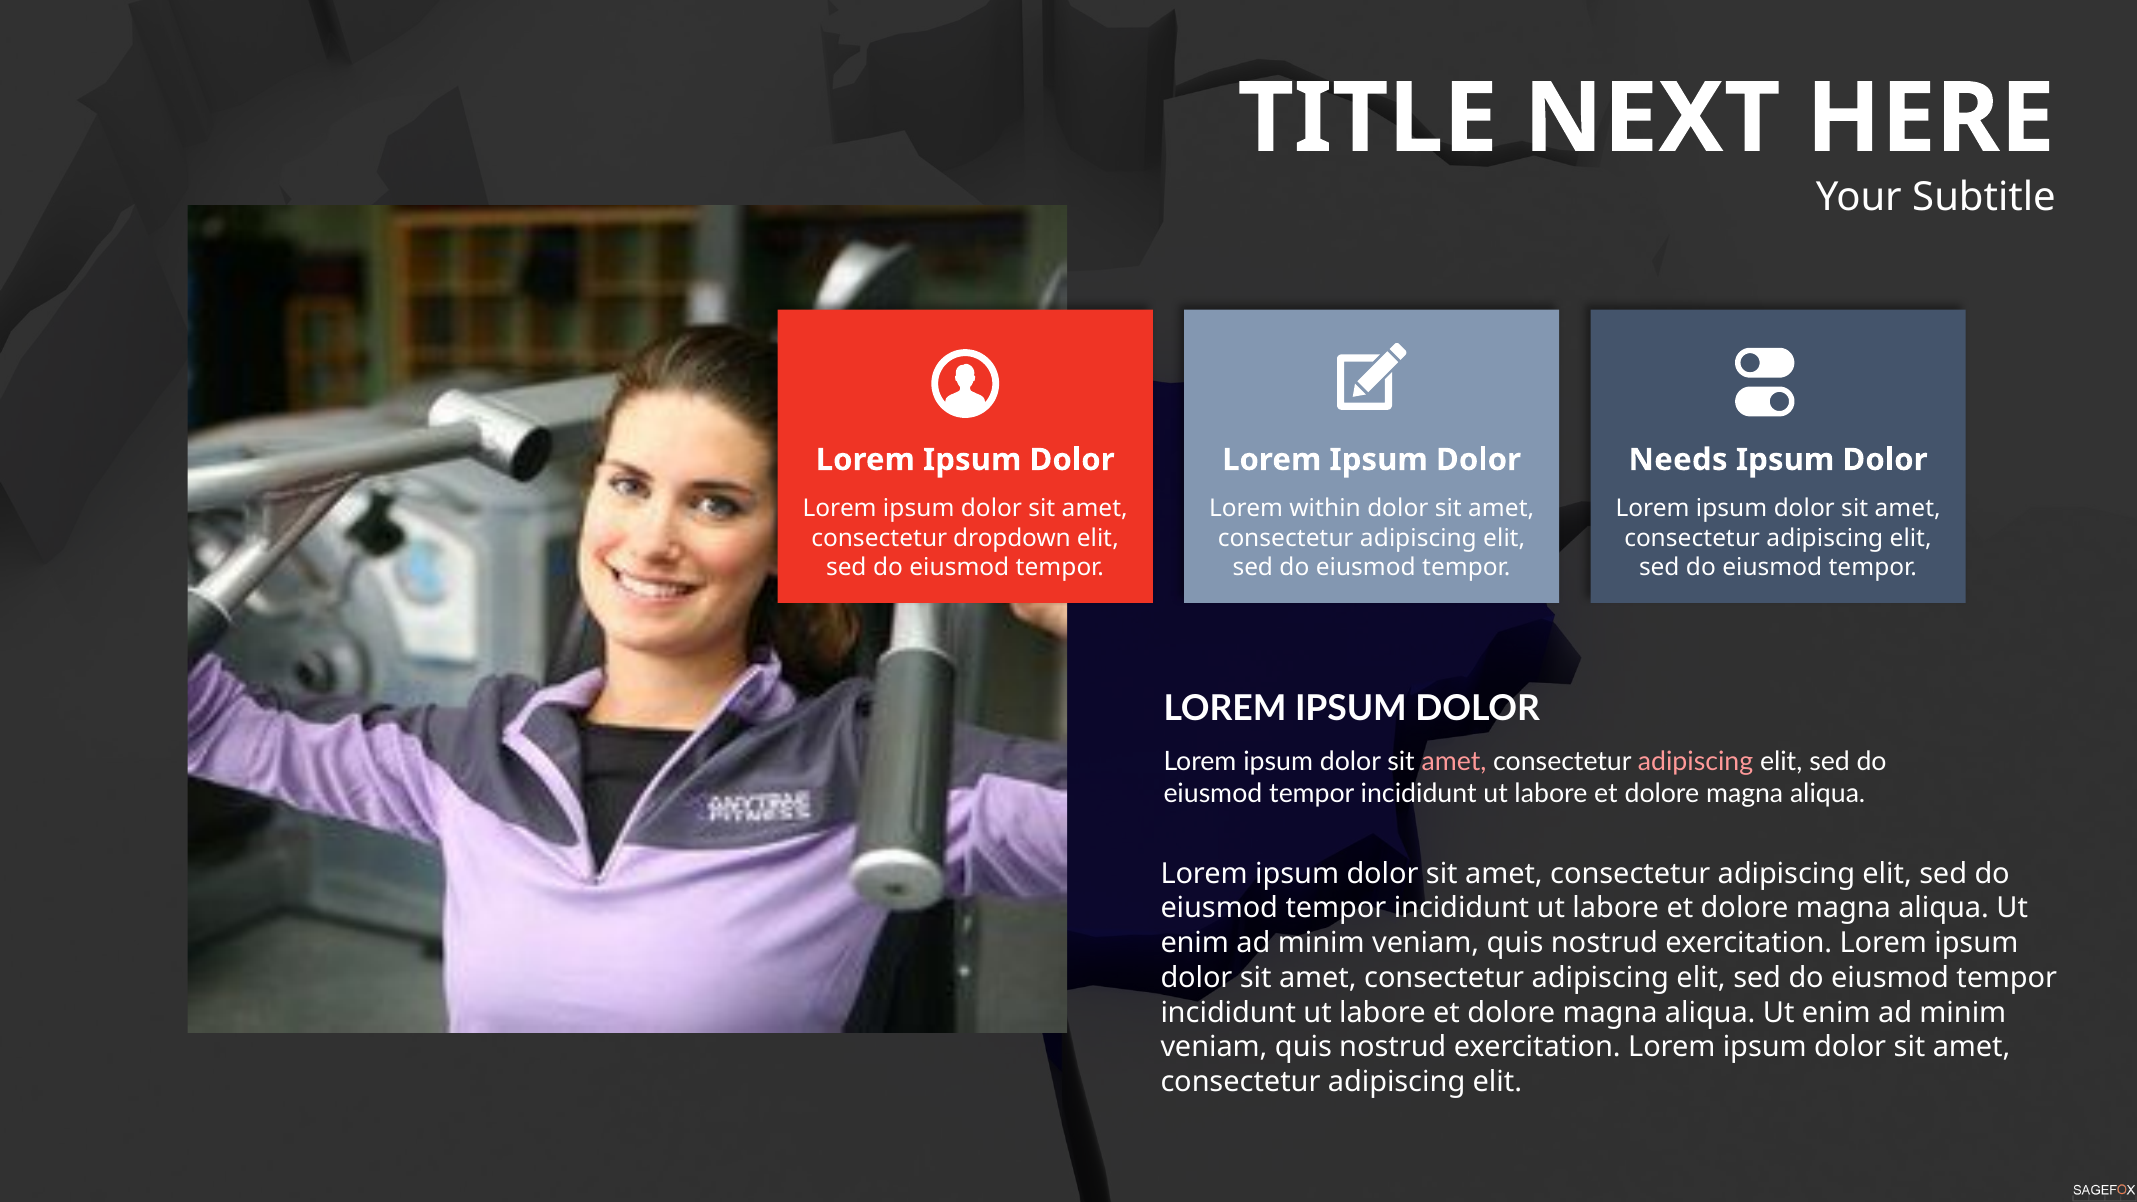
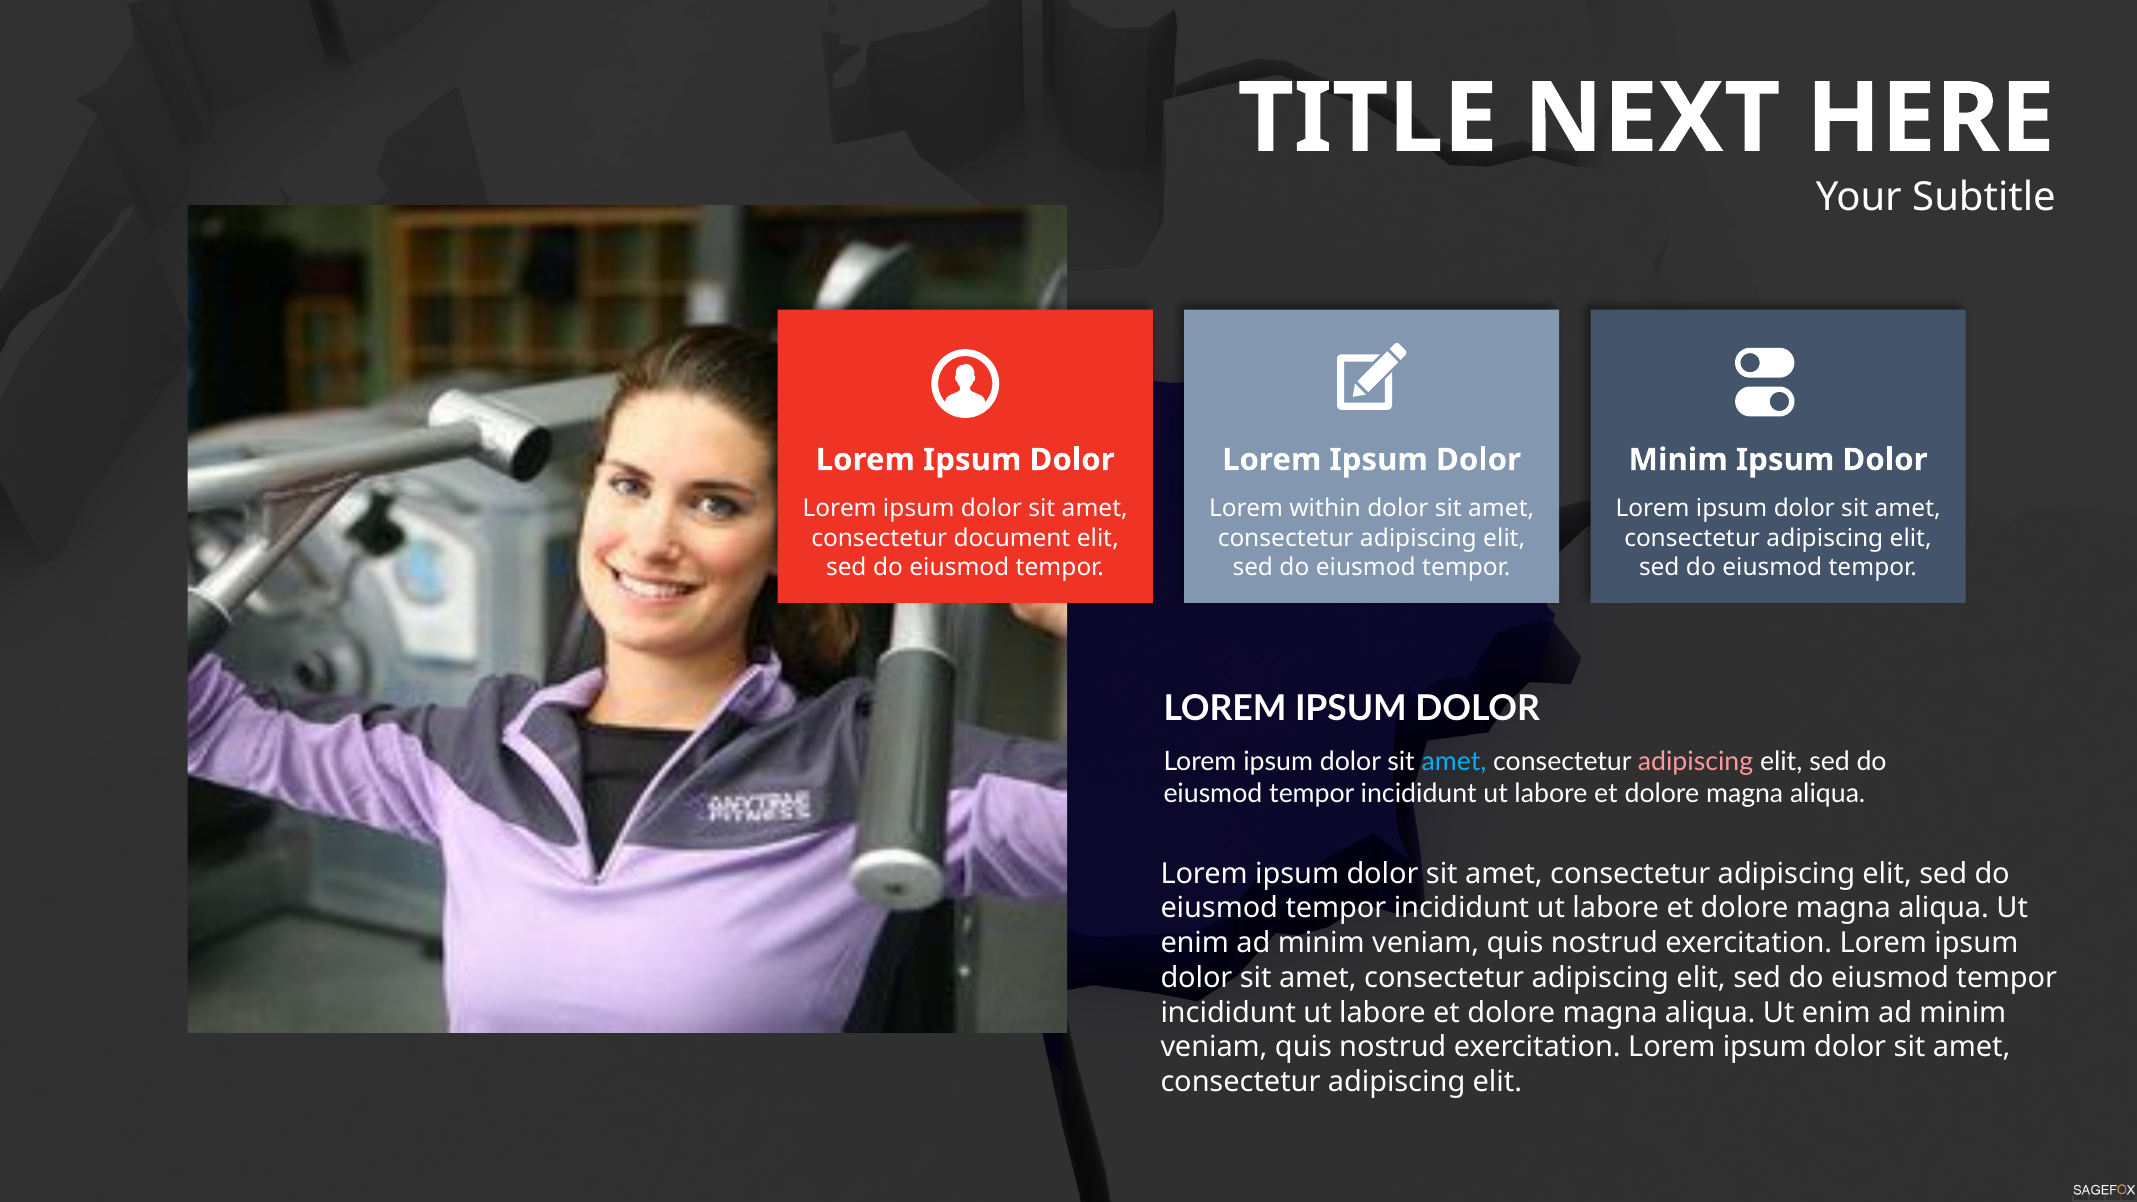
Needs: Needs -> Minim (1678, 460)
dropdown: dropdown -> document (1012, 538)
amet colour: pink -> light blue (1454, 762)
